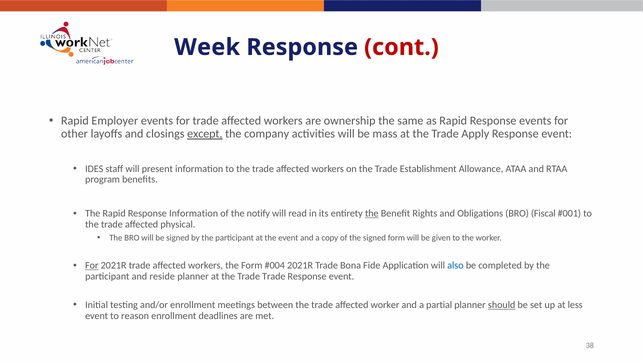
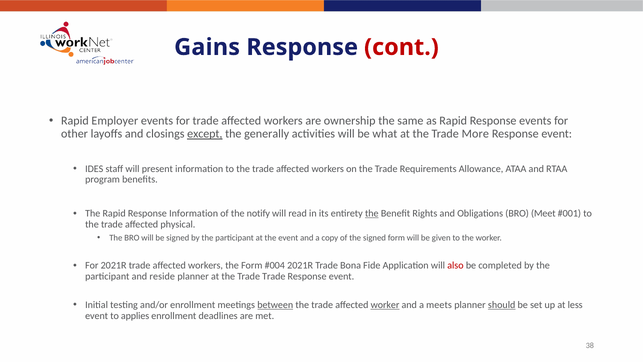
Week: Week -> Gains (207, 47)
company: company -> generally (267, 134)
mass: mass -> what (385, 134)
Apply: Apply -> More (475, 134)
Establishment: Establishment -> Requirements (428, 169)
Fiscal: Fiscal -> Meet (543, 213)
For underline: present -> none (92, 265)
also colour: blue -> red (455, 265)
between underline: none -> present (275, 305)
worker underline: none -> present (385, 305)
partial: partial -> meets (439, 305)
reason: reason -> applies (135, 315)
